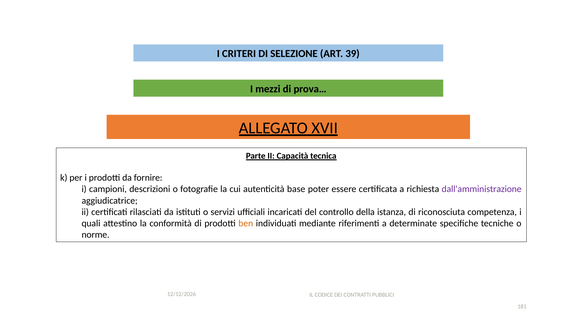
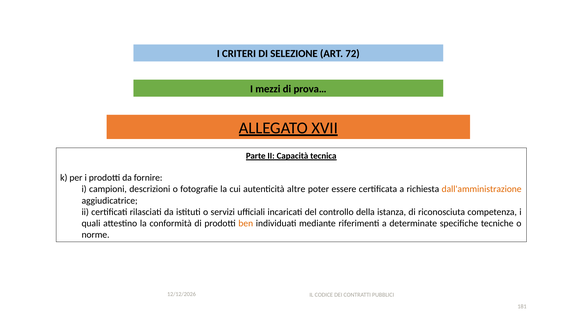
39: 39 -> 72 (353, 54)
base: base -> altre (296, 189)
dall'amministrazione colour: purple -> orange (482, 189)
